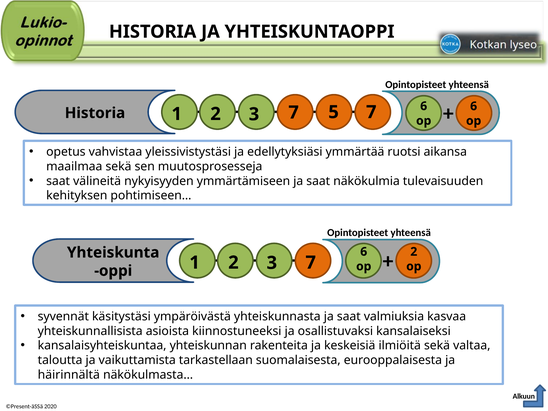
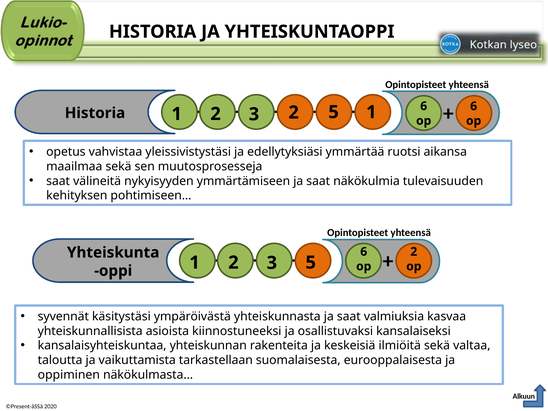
Historia 1 7: 7 -> 2 (294, 112)
5 7: 7 -> 1 (371, 112)
7: 7 -> 5 (311, 263)
häirinnältä: häirinnältä -> oppiminen (69, 375)
